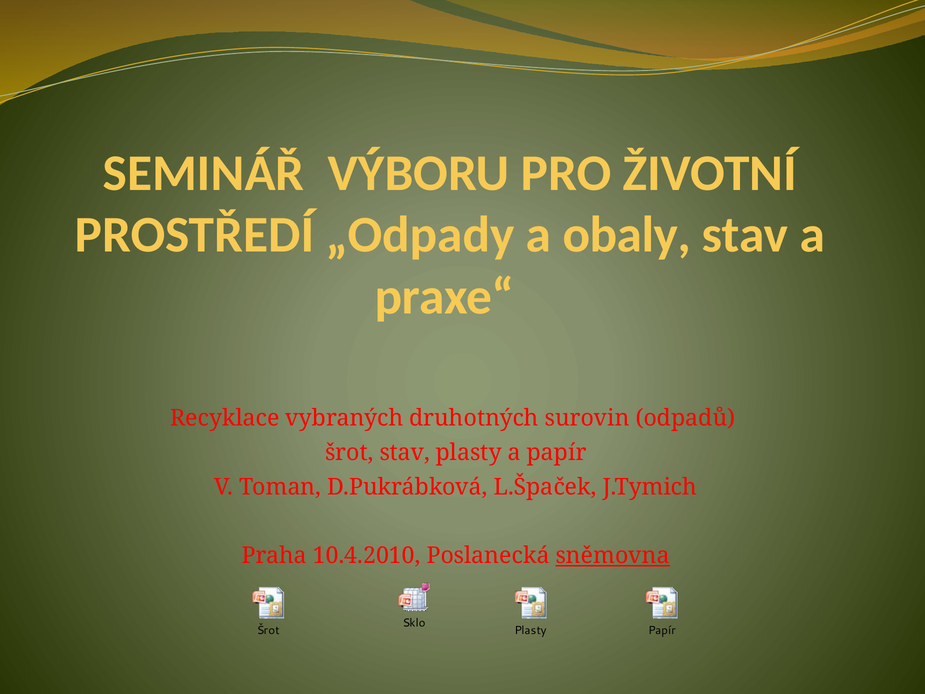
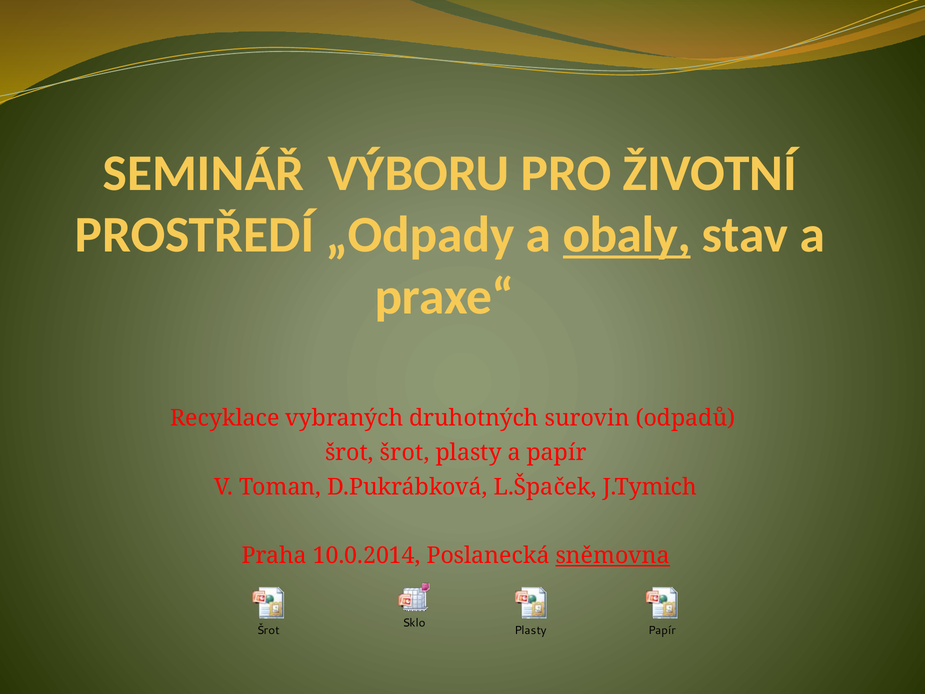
obaly underline: none -> present (627, 235)
šrot stav: stav -> šrot (405, 452)
10.4.2010: 10.4.2010 -> 10.0.2014 (367, 556)
